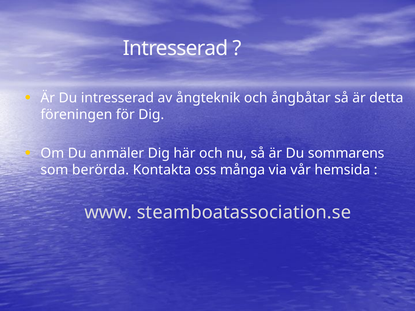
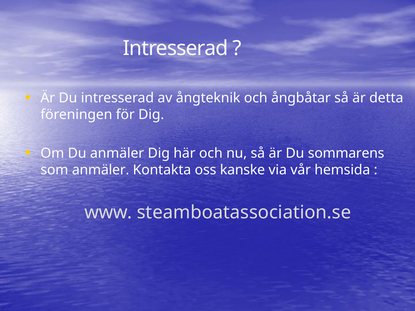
som berörda: berörda -> anmäler (101, 170)
många: många -> kanske (243, 170)
